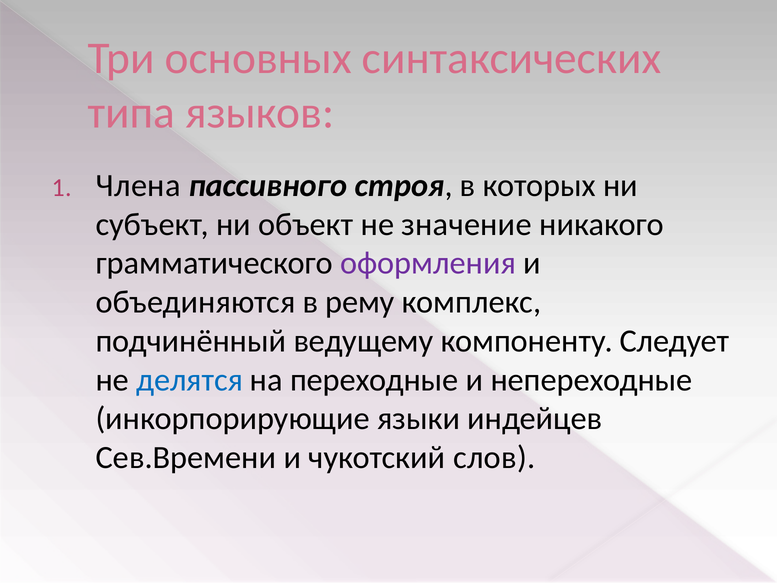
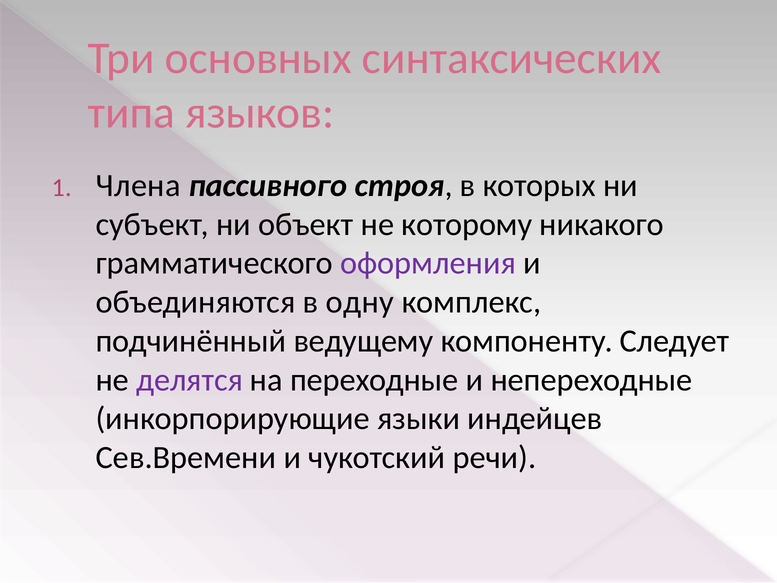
значение: значение -> которому (467, 224)
рему: рему -> одну (360, 302)
делятся colour: blue -> purple (190, 380)
слов: слов -> речи (494, 457)
